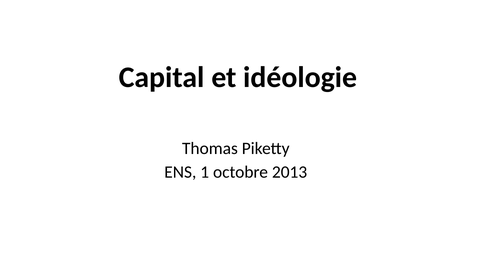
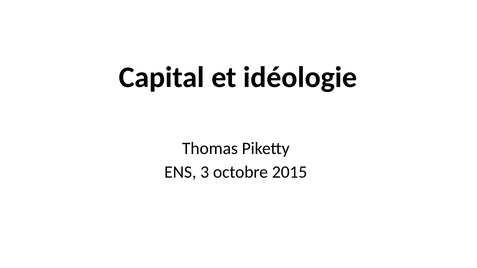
1: 1 -> 3 (205, 172)
2013: 2013 -> 2015 (290, 172)
